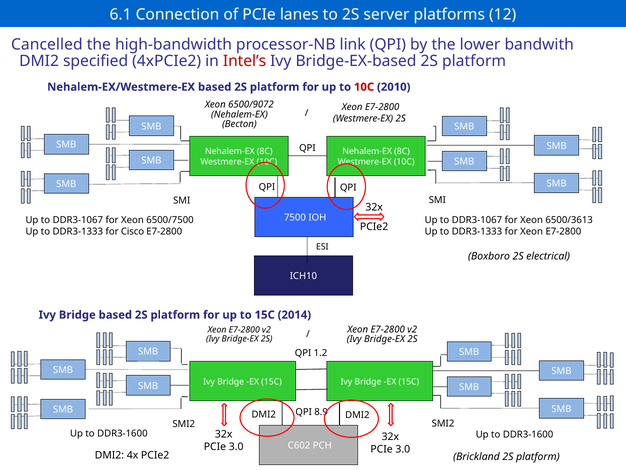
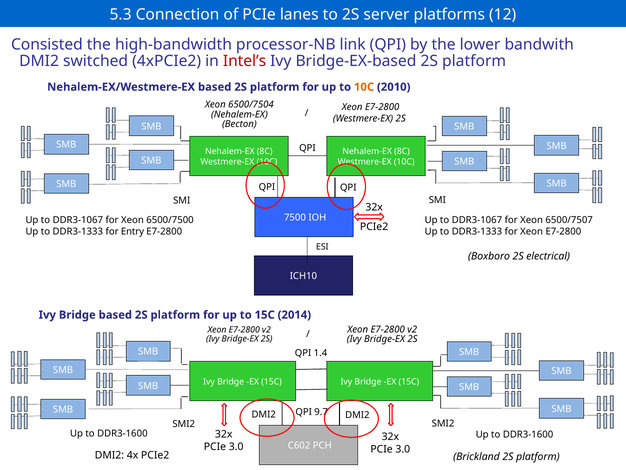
6.1: 6.1 -> 5.3 (121, 15)
Cancelled: Cancelled -> Consisted (47, 44)
specified: specified -> switched (96, 61)
10C colour: red -> orange (364, 87)
6500/9072: 6500/9072 -> 6500/7504 (251, 105)
6500/3613: 6500/3613 -> 6500/7507 (569, 220)
Cisco: Cisco -> Entry (133, 231)
1.2: 1.2 -> 1.4 (321, 353)
8.9: 8.9 -> 9.7 (321, 412)
